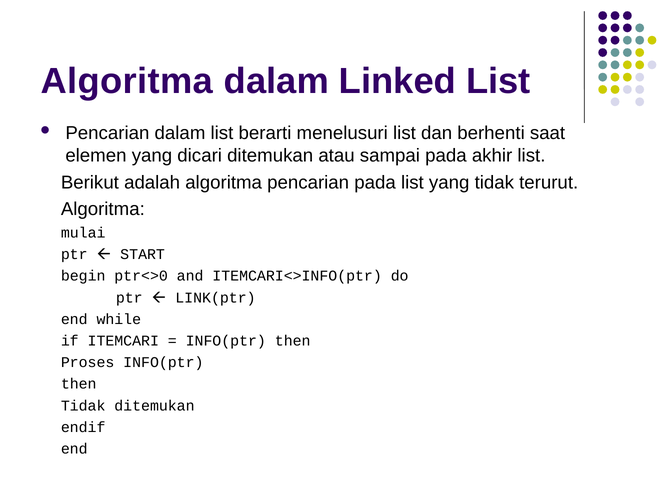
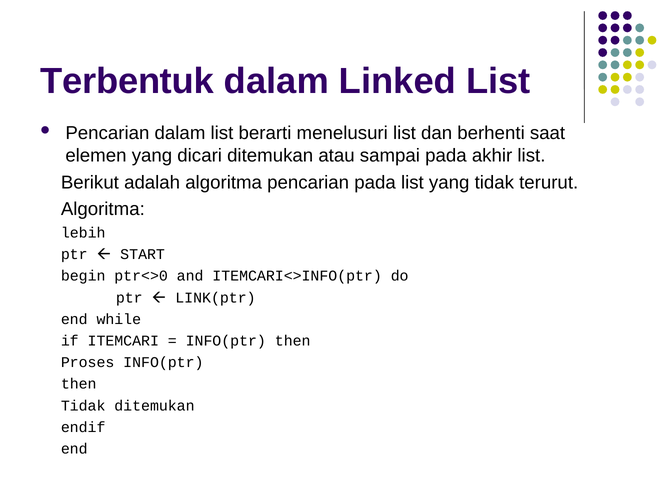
Algoritma: Algoritma -> Terbentuk (127, 81)
mulai: mulai -> lebih (83, 233)
